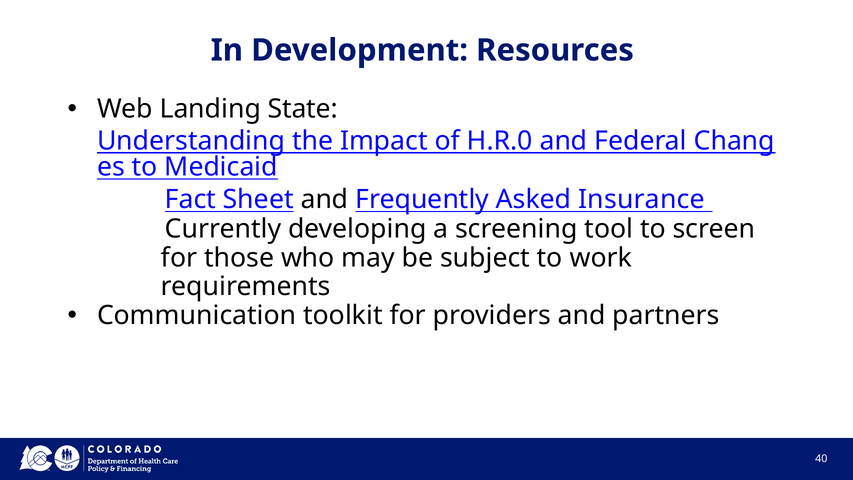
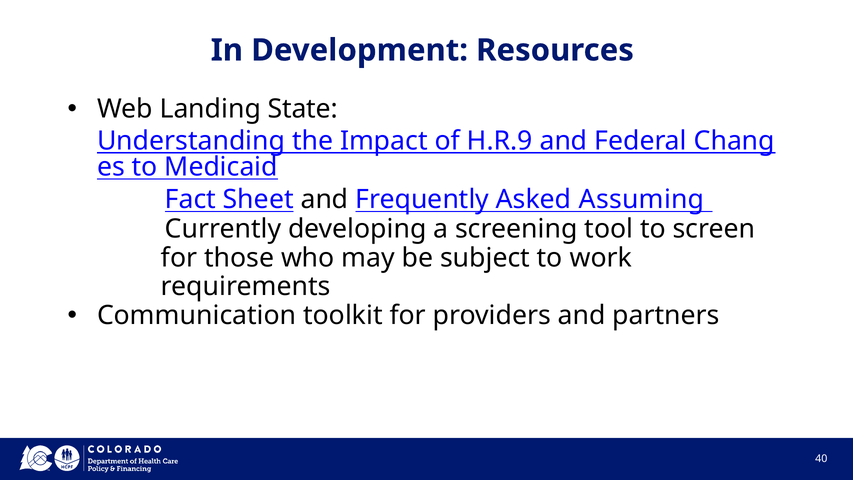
H.R.0: H.R.0 -> H.R.9 (500, 141)
Insurance: Insurance -> Assuming (642, 199)
